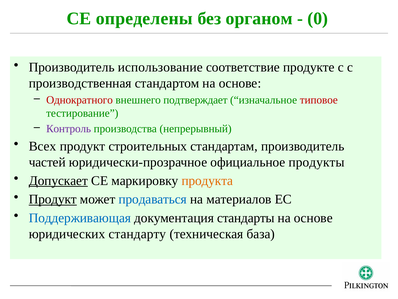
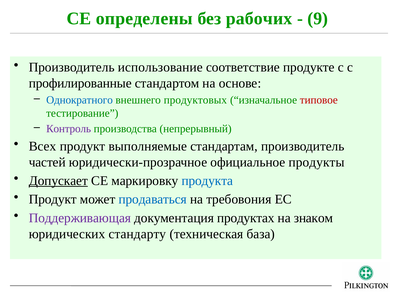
органом: органом -> рабочих (259, 18)
0: 0 -> 9 (318, 18)
производственная: производственная -> профилированные (80, 83)
Однократного colour: red -> blue (80, 100)
подтверждает: подтверждает -> продуктовых (195, 100)
строительных: строительных -> выполняемые (148, 146)
продукта colour: orange -> blue (207, 180)
Продукт underline: present -> none (53, 199)
материалов: материалов -> требовония (239, 199)
Поддерживающая colour: blue -> purple (80, 218)
стандарты: стандарты -> продуктах (246, 218)
основе: основе -> знаком (313, 218)
